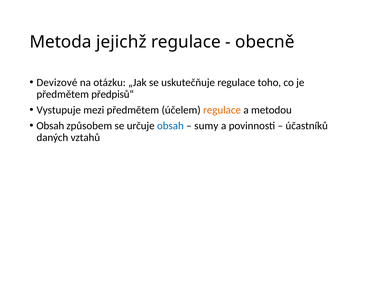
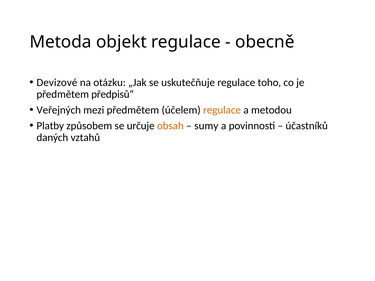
jejichž: jejichž -> objekt (121, 42)
Vystupuje: Vystupuje -> Veřejných (59, 110)
Obsah: Obsah -> Platby (50, 126)
obsah colour: blue -> orange (170, 126)
